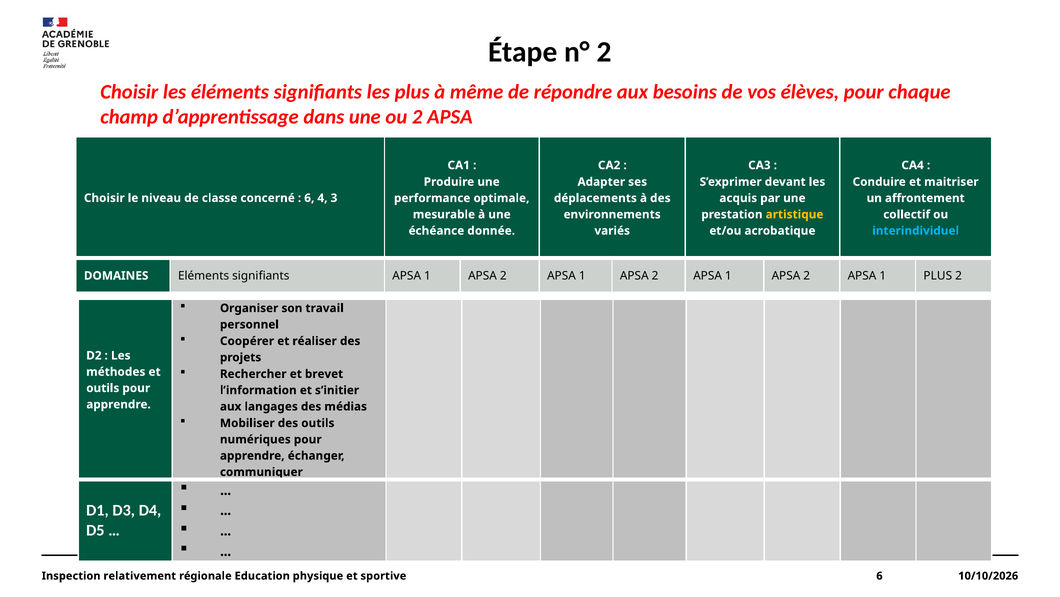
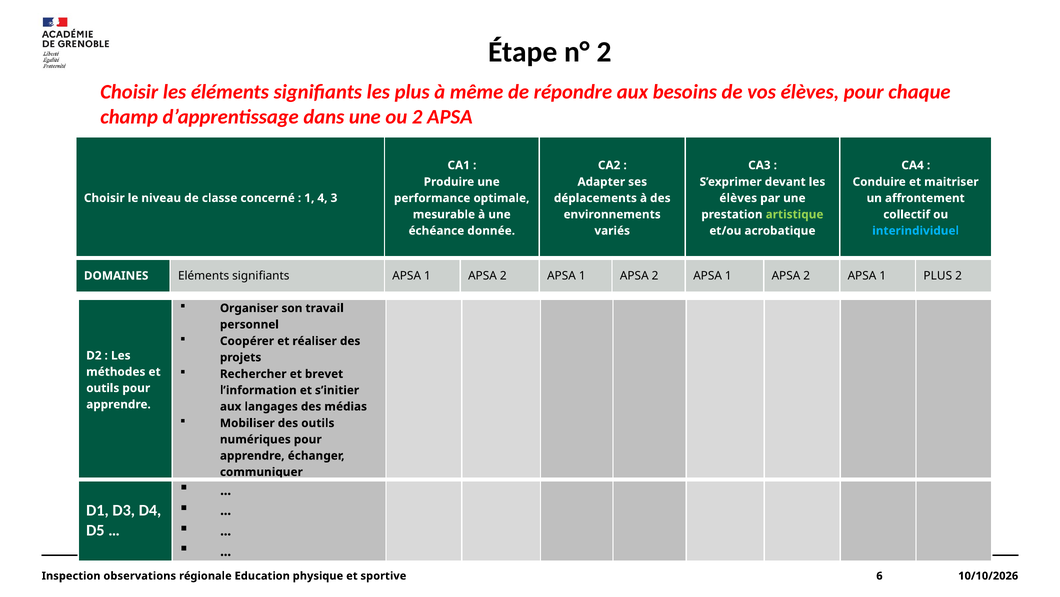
6: 6 -> 1 (309, 198)
acquis: acquis -> élèves (738, 198)
artistique colour: yellow -> light green (795, 214)
relativement: relativement -> observations (140, 575)
